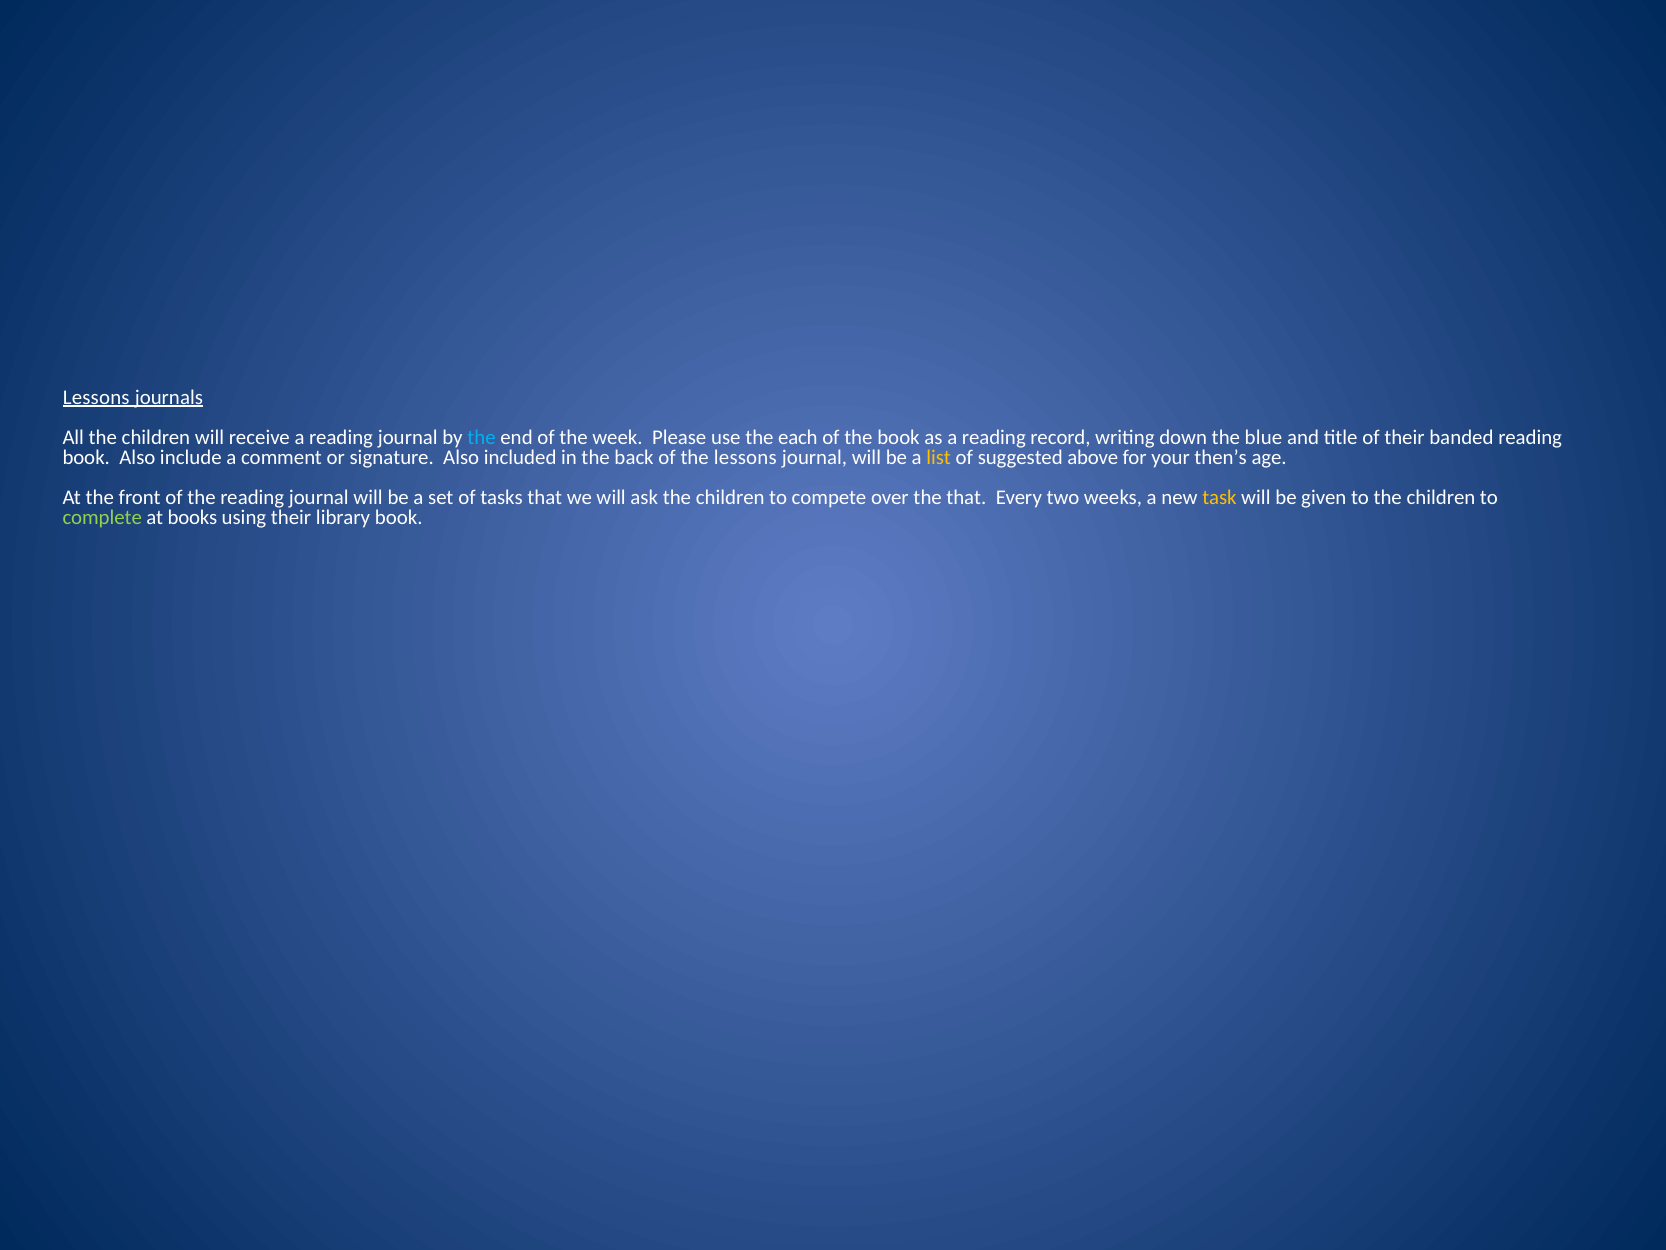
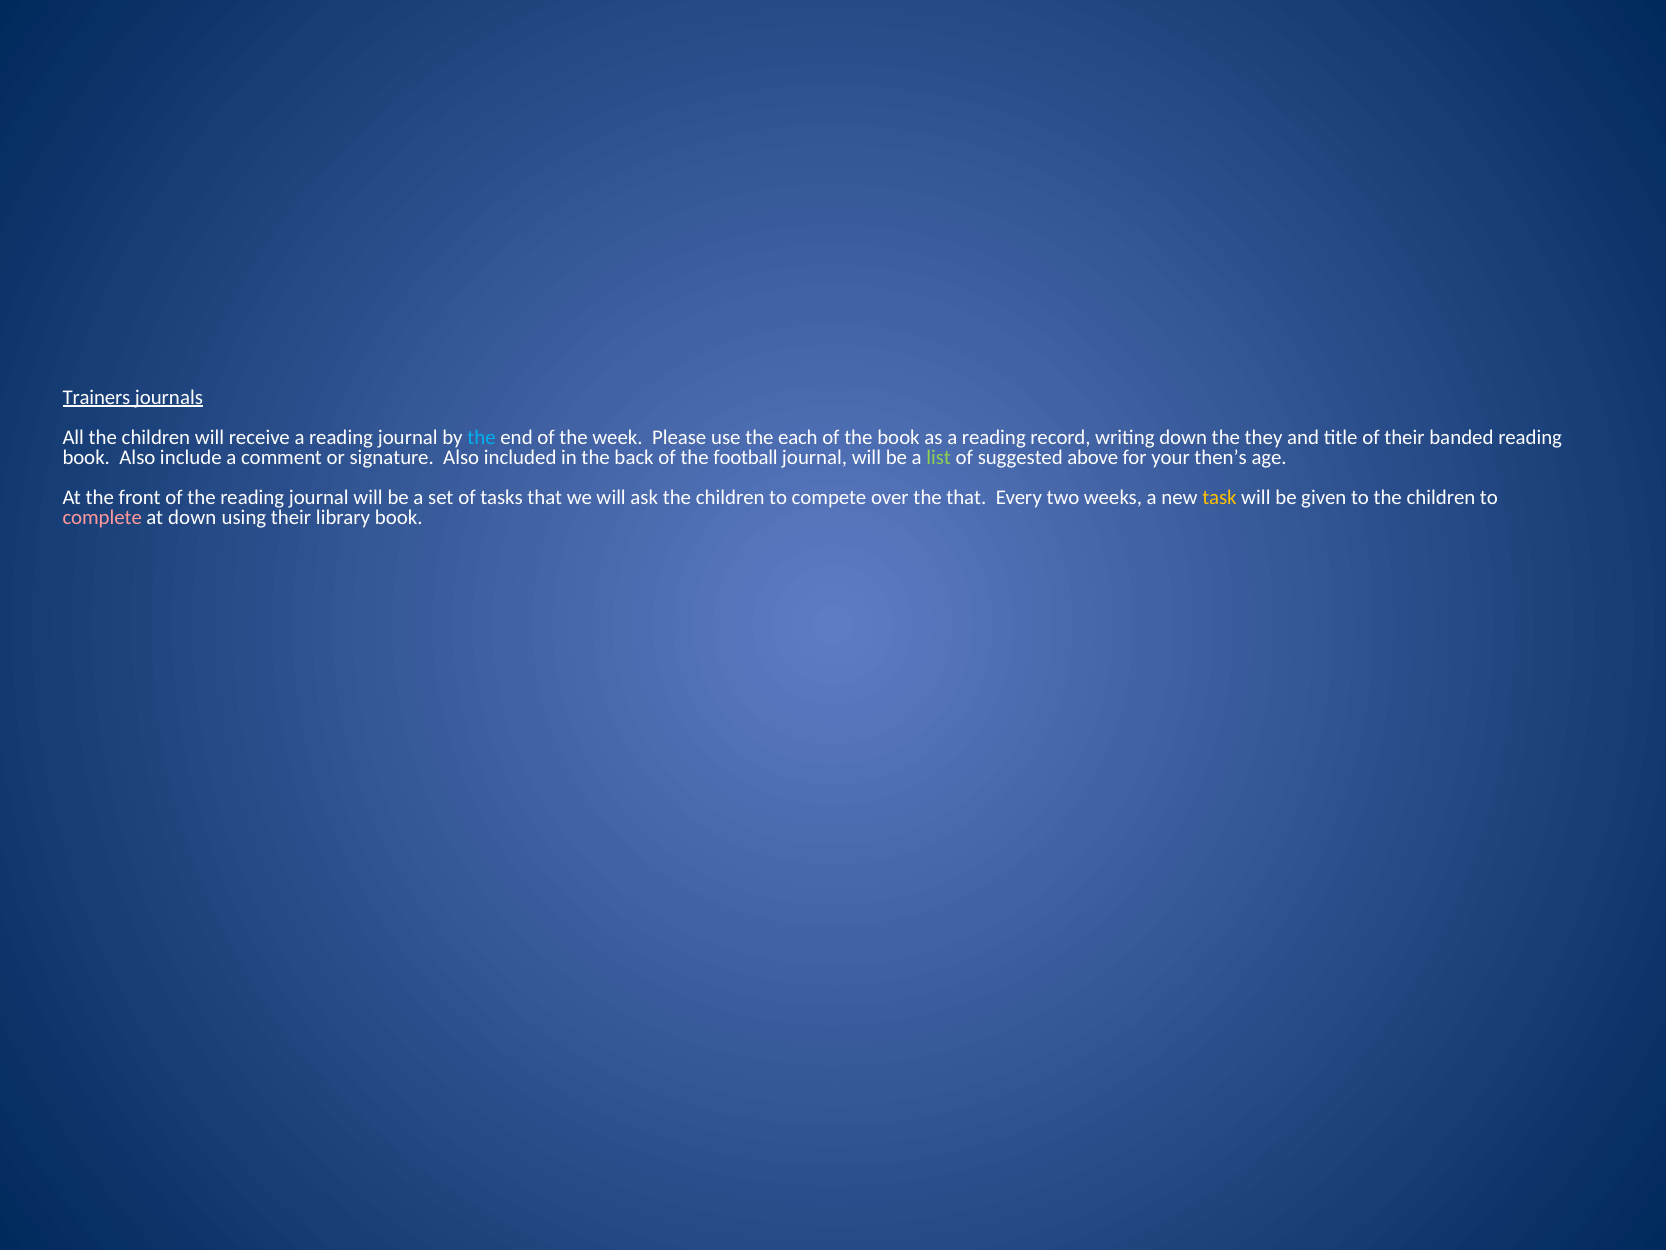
Lessons: Lessons -> Trainers (96, 397)
blue: blue -> they (1264, 437)
the lessons: lessons -> football (746, 457)
list colour: yellow -> light green (939, 457)
complete colour: light green -> pink (102, 517)
at books: books -> down (192, 517)
